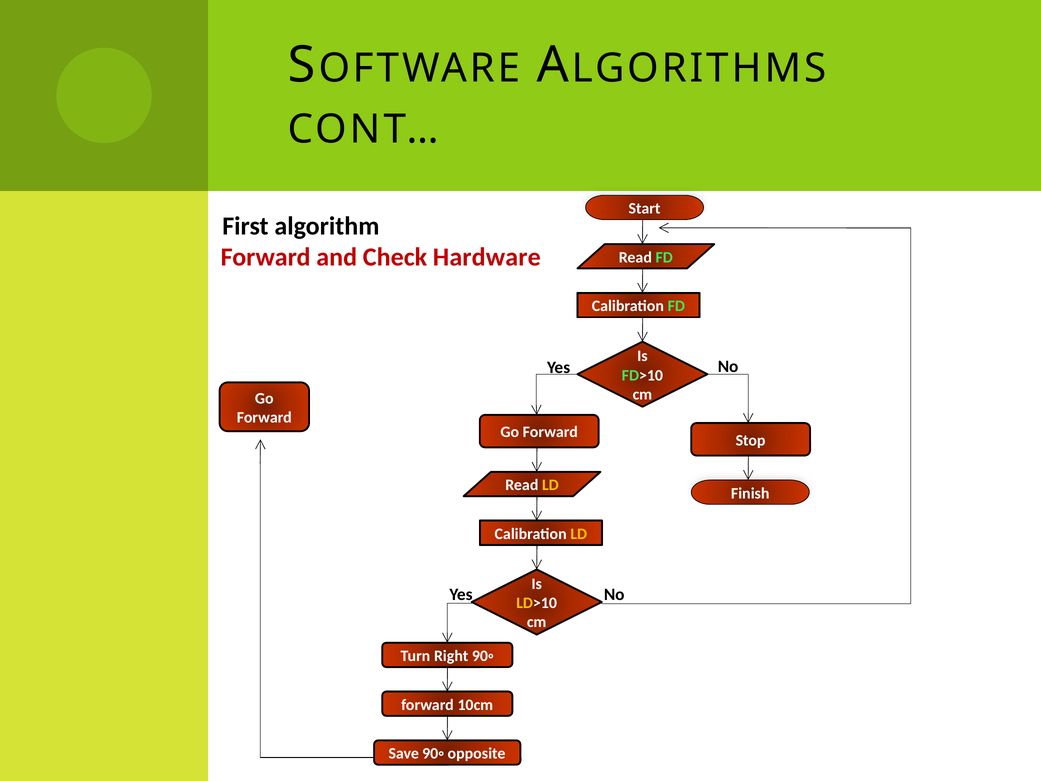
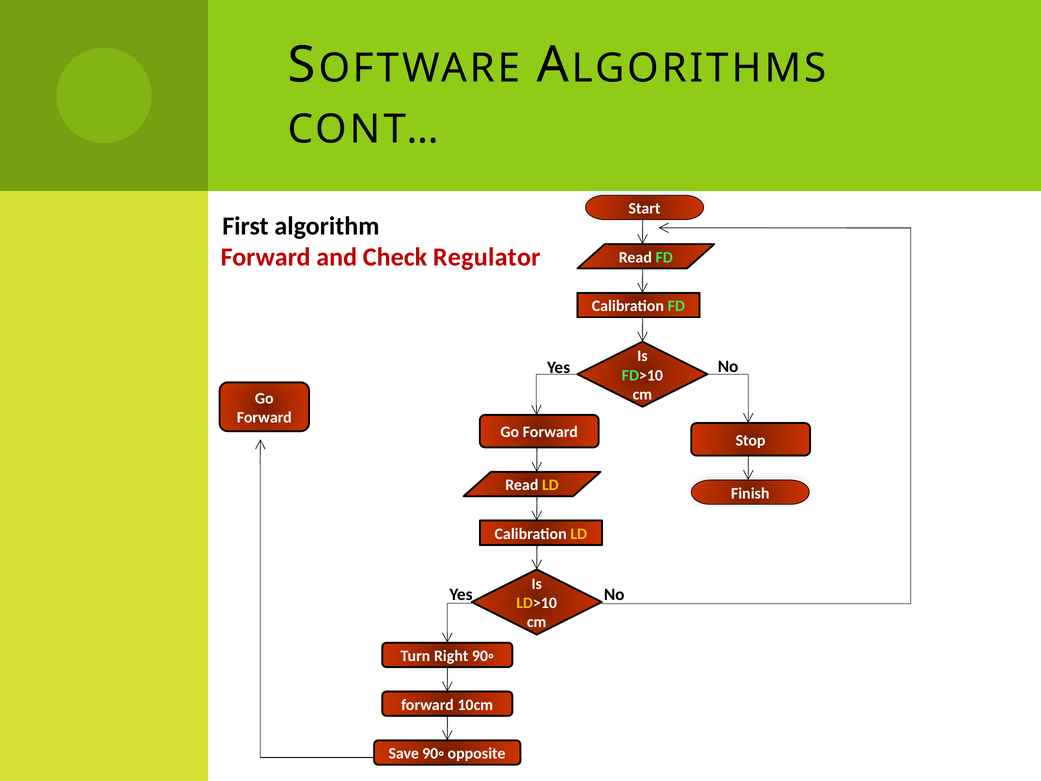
Hardware: Hardware -> Regulator (487, 257)
